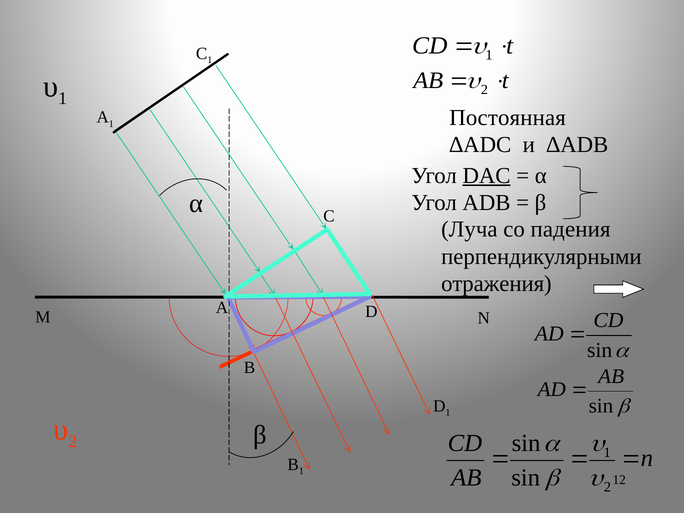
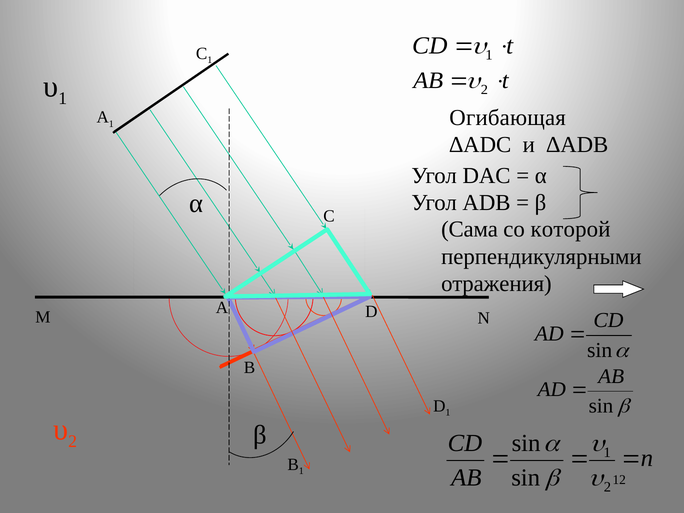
Постоянная: Постоянная -> Огибающая (508, 118)
DAC underline: present -> none (487, 176)
Луча: Луча -> Сама (469, 229)
падения: падения -> которой (571, 229)
